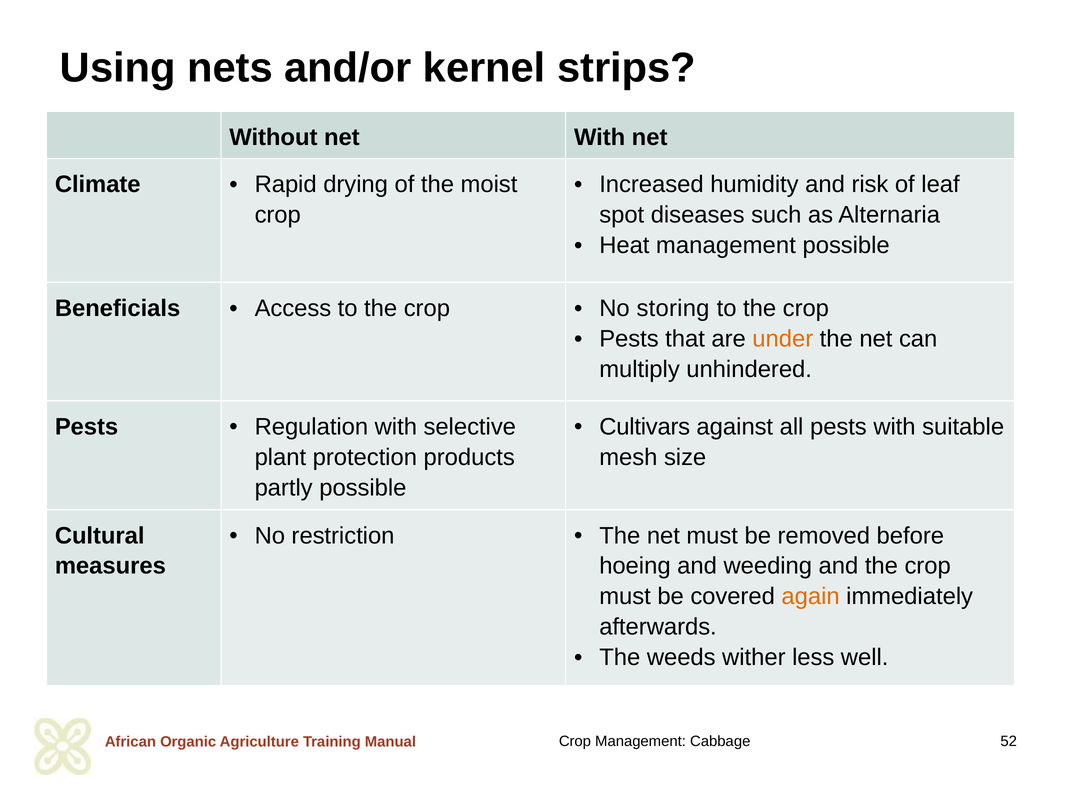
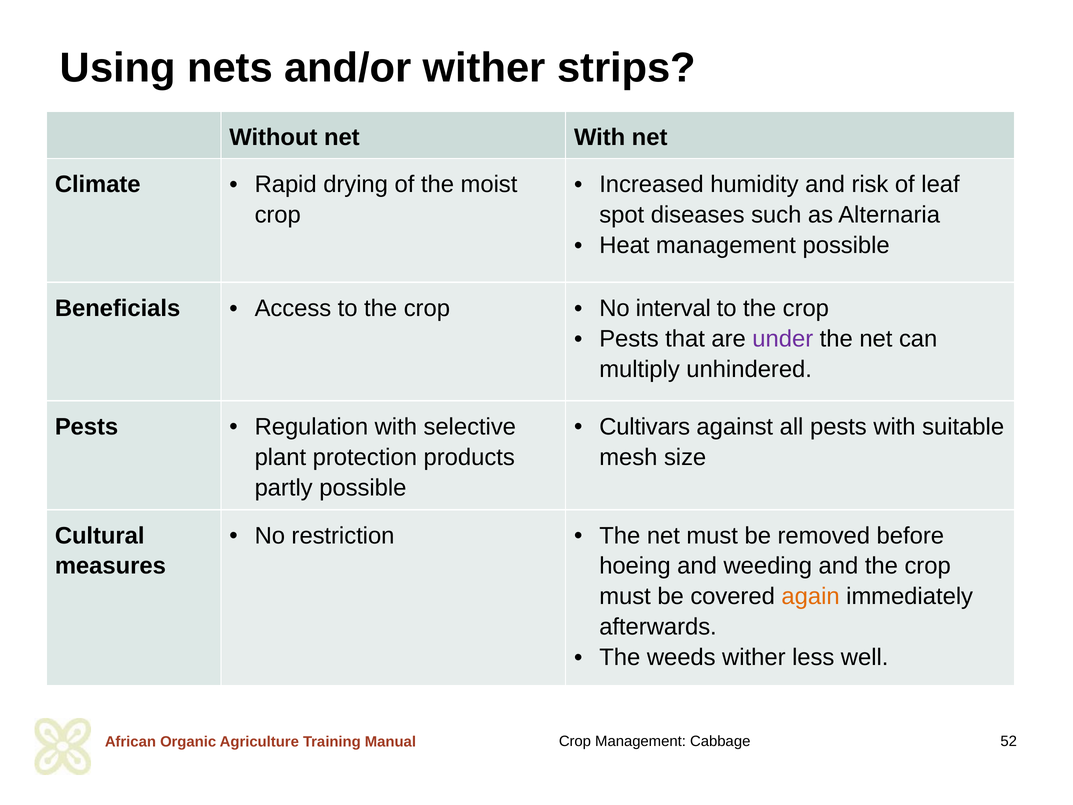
and/or kernel: kernel -> wither (484, 68)
storing: storing -> interval (673, 308)
under colour: orange -> purple (783, 339)
